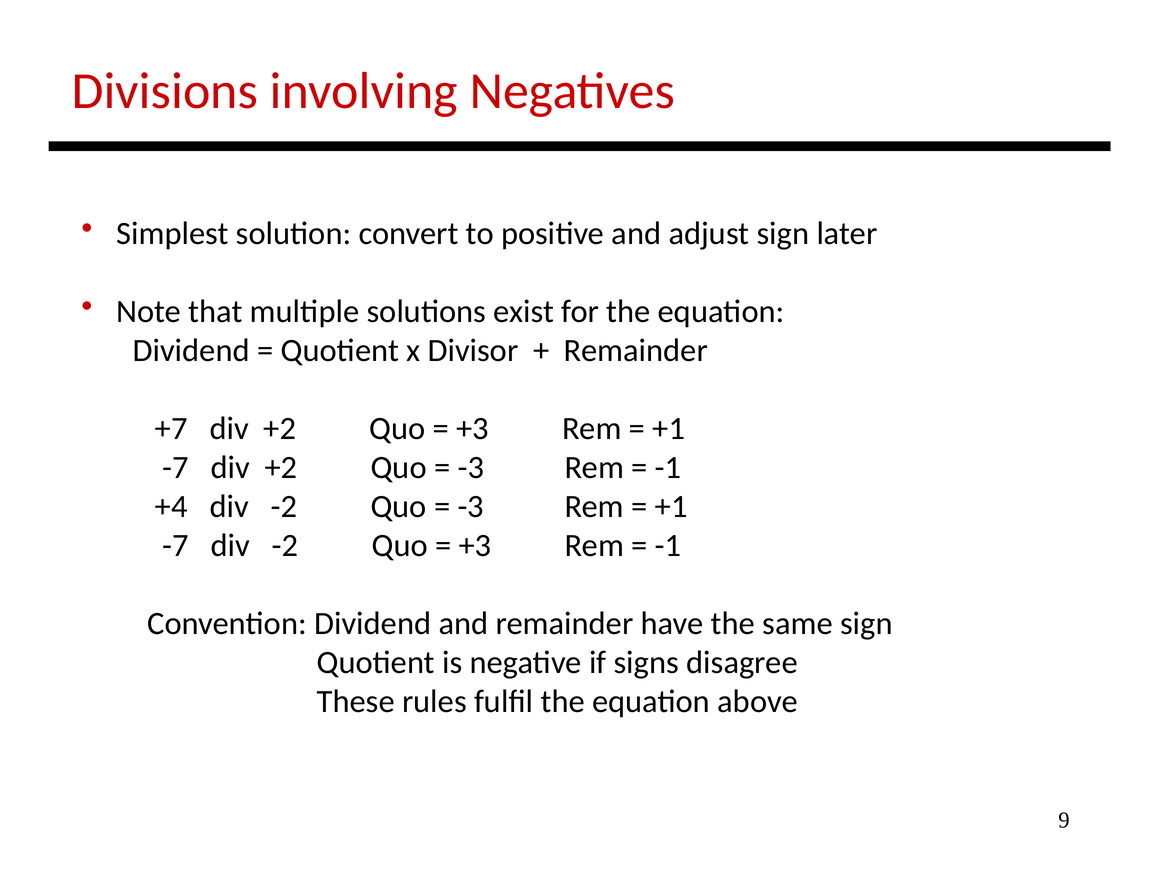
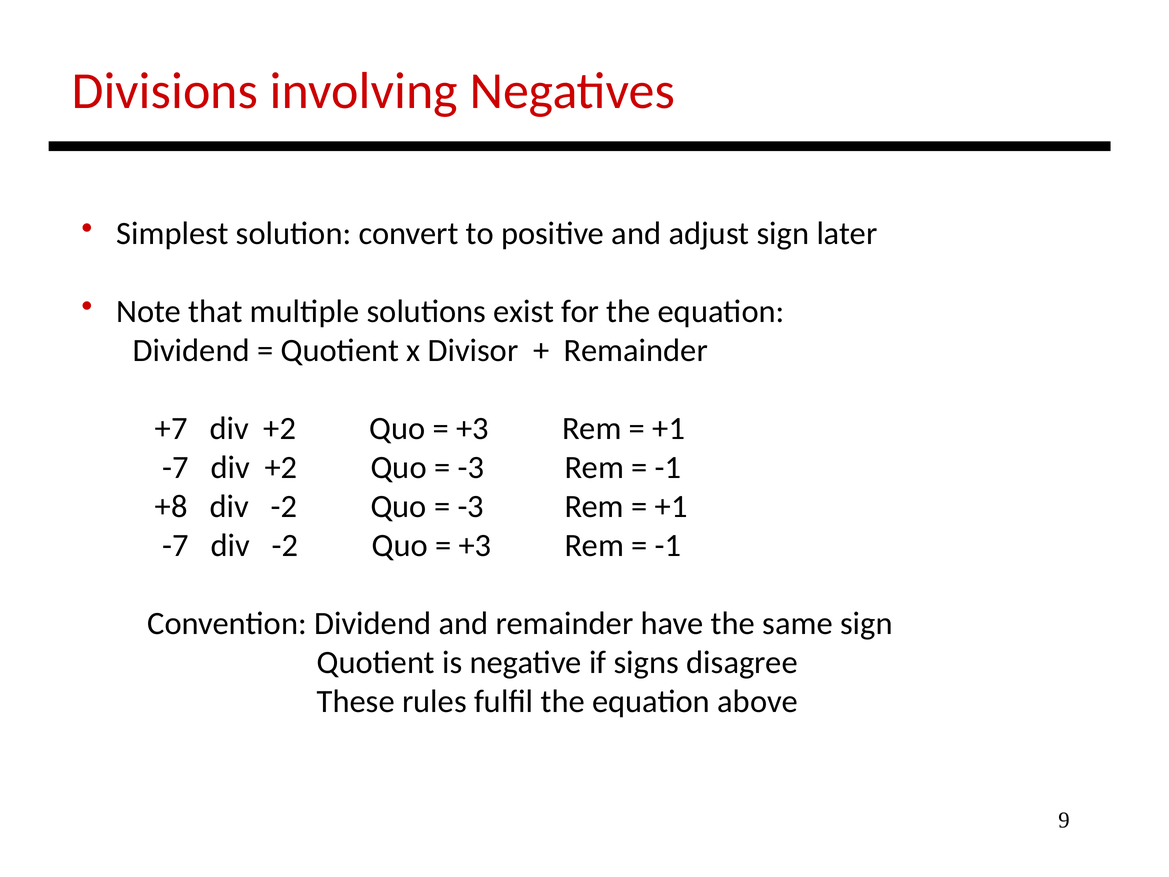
+4: +4 -> +8 (171, 506)
